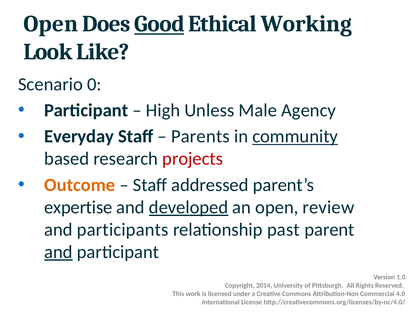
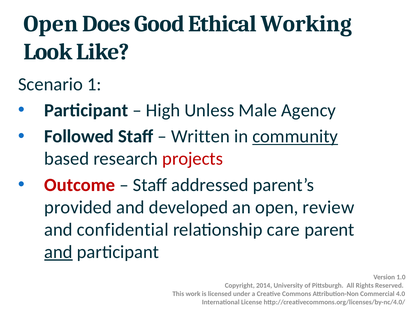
Good underline: present -> none (159, 24)
0: 0 -> 1 (94, 84)
Everyday: Everyday -> Followed (79, 136)
Parents: Parents -> Written (200, 136)
Outcome colour: orange -> red (80, 185)
expertise: expertise -> provided (78, 207)
developed underline: present -> none (189, 207)
participants: participants -> confidential (123, 229)
past: past -> care (283, 229)
